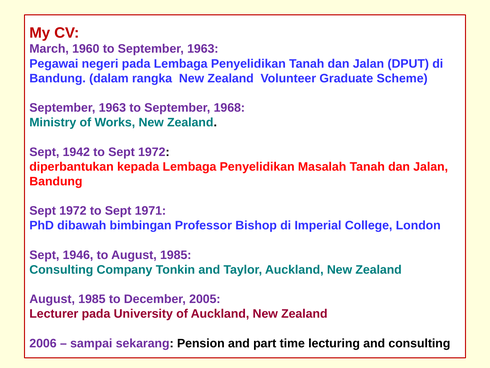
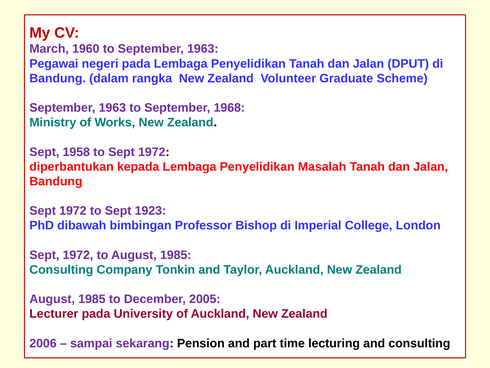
1942: 1942 -> 1958 (76, 152)
1971: 1971 -> 1923 (150, 211)
1946: 1946 -> 1972 (78, 255)
